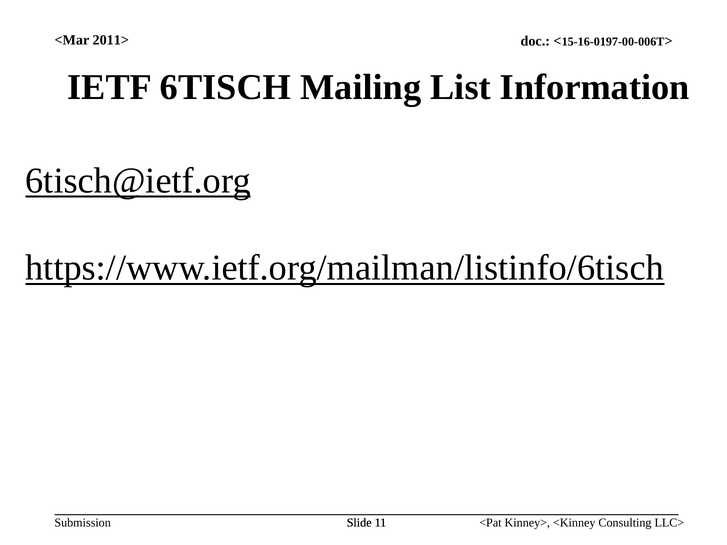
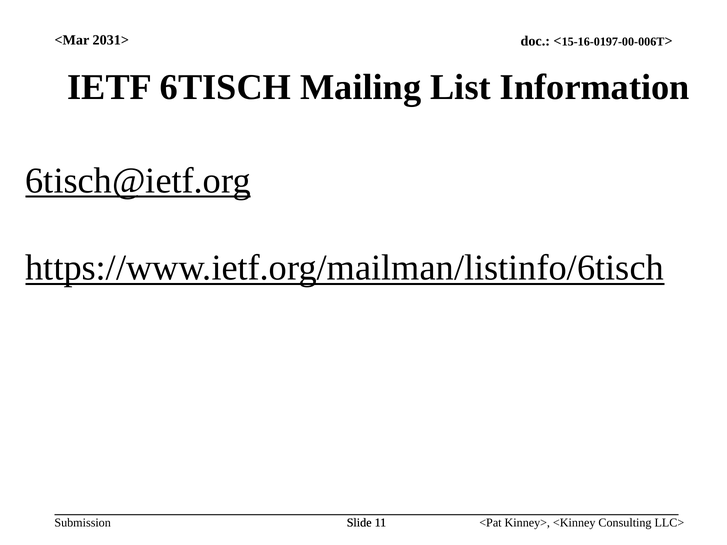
2011>: 2011> -> 2031> (111, 40)
